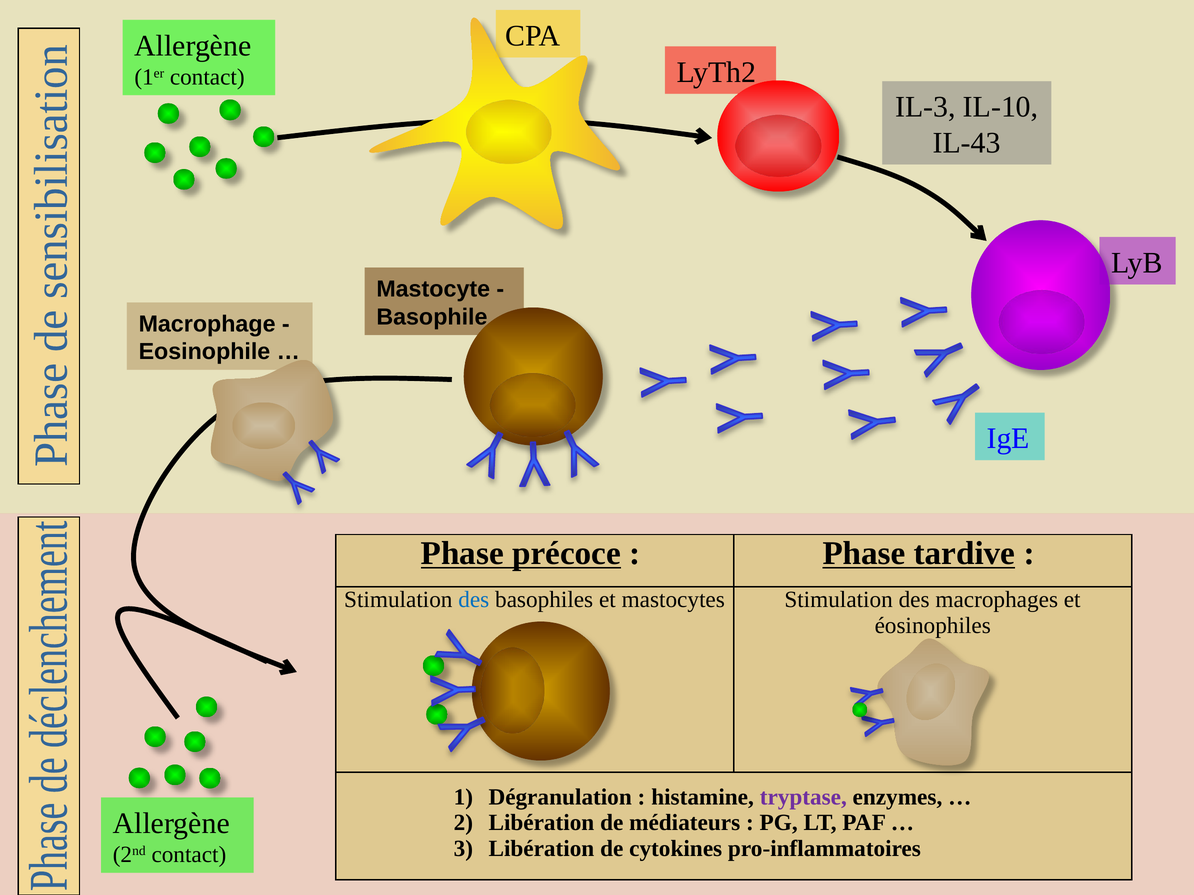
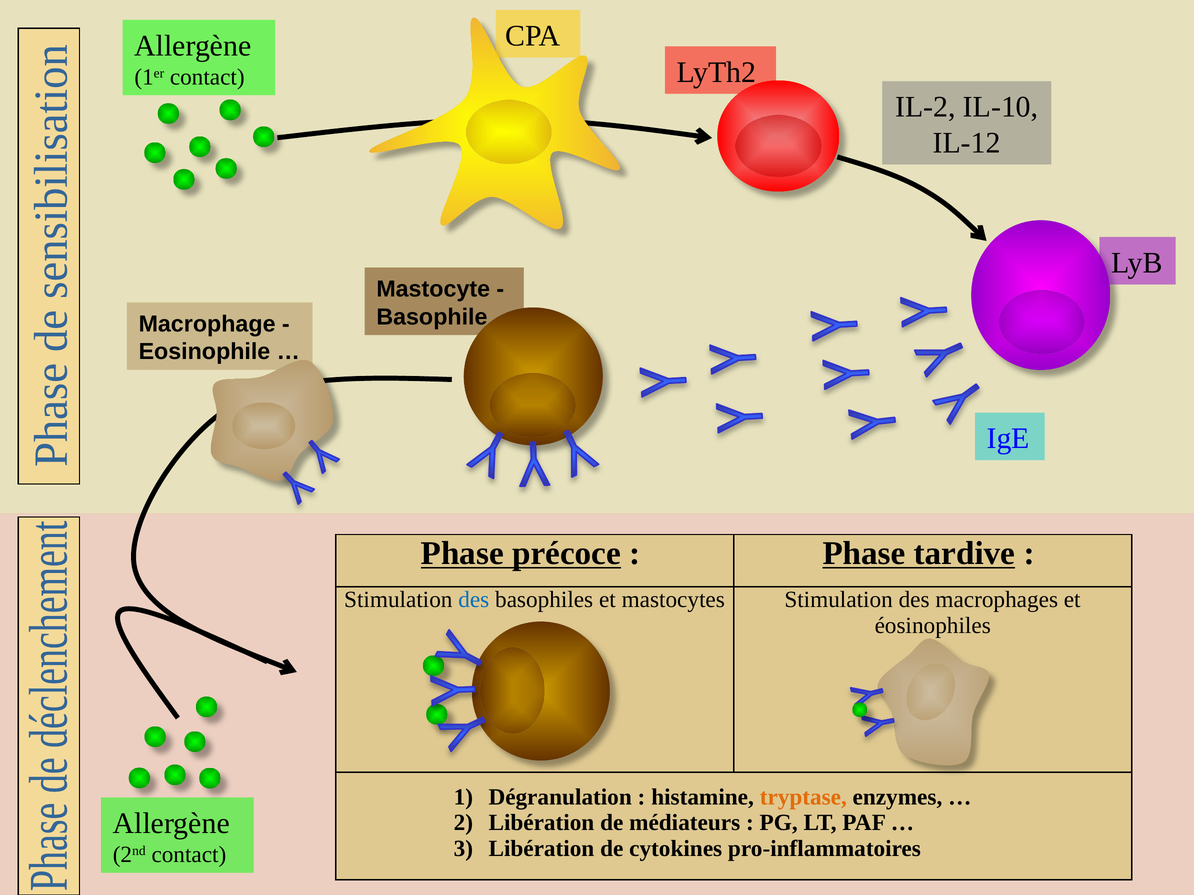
IL-3: IL-3 -> IL-2 (925, 107)
IL-43: IL-43 -> IL-12 (967, 143)
tryptase colour: purple -> orange (803, 798)
